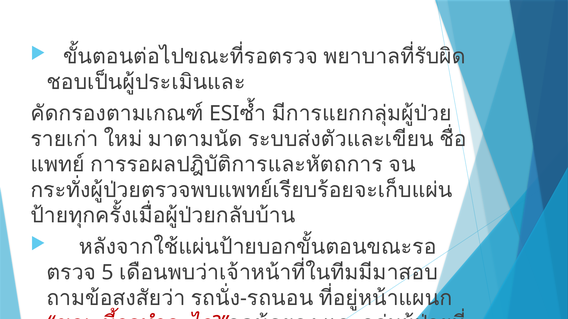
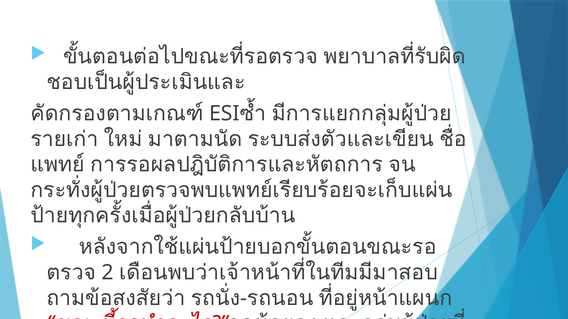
5: 5 -> 2 (108, 273)
